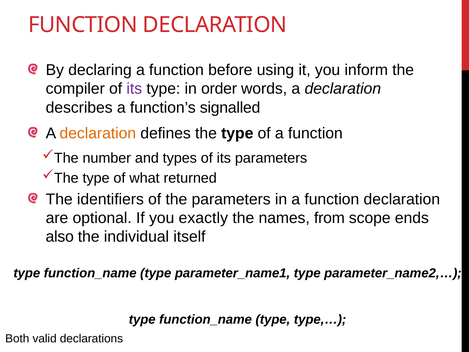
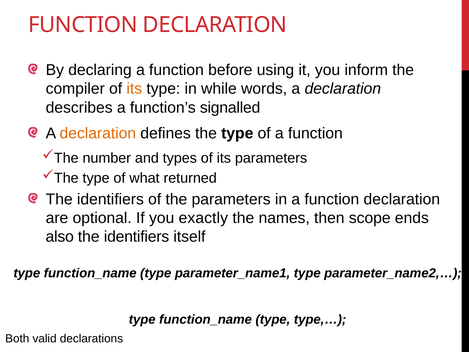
its colour: purple -> orange (134, 89)
order: order -> while (219, 89)
from: from -> then (329, 218)
individual: individual -> identifiers (137, 237)
